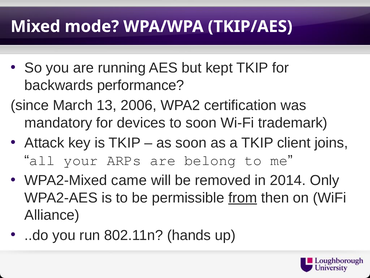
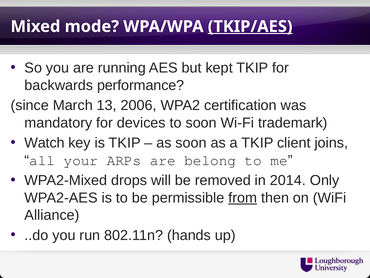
TKIP/AES underline: none -> present (250, 26)
Attack: Attack -> Watch (44, 143)
came: came -> drops (129, 180)
